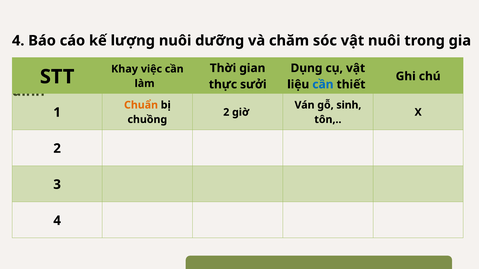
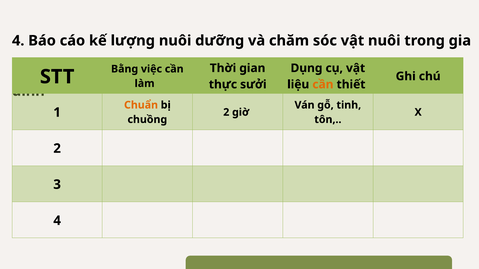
Khay: Khay -> Bằng (125, 69)
cần colour: blue -> orange (323, 85)
sinh: sinh -> tinh (349, 105)
